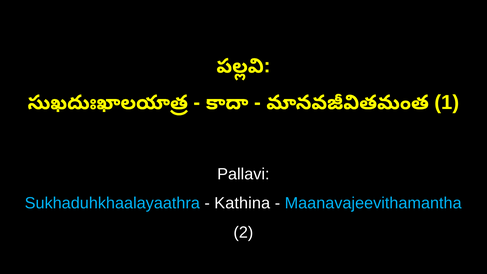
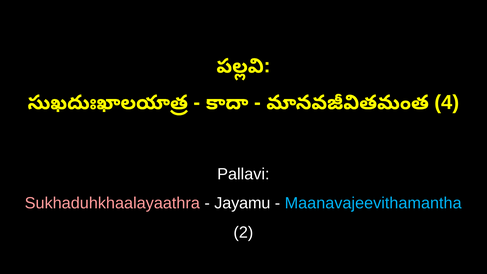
1: 1 -> 4 (447, 102)
Sukhaduhkhaalayaathra colour: light blue -> pink (112, 203)
Kathina: Kathina -> Jayamu (242, 203)
